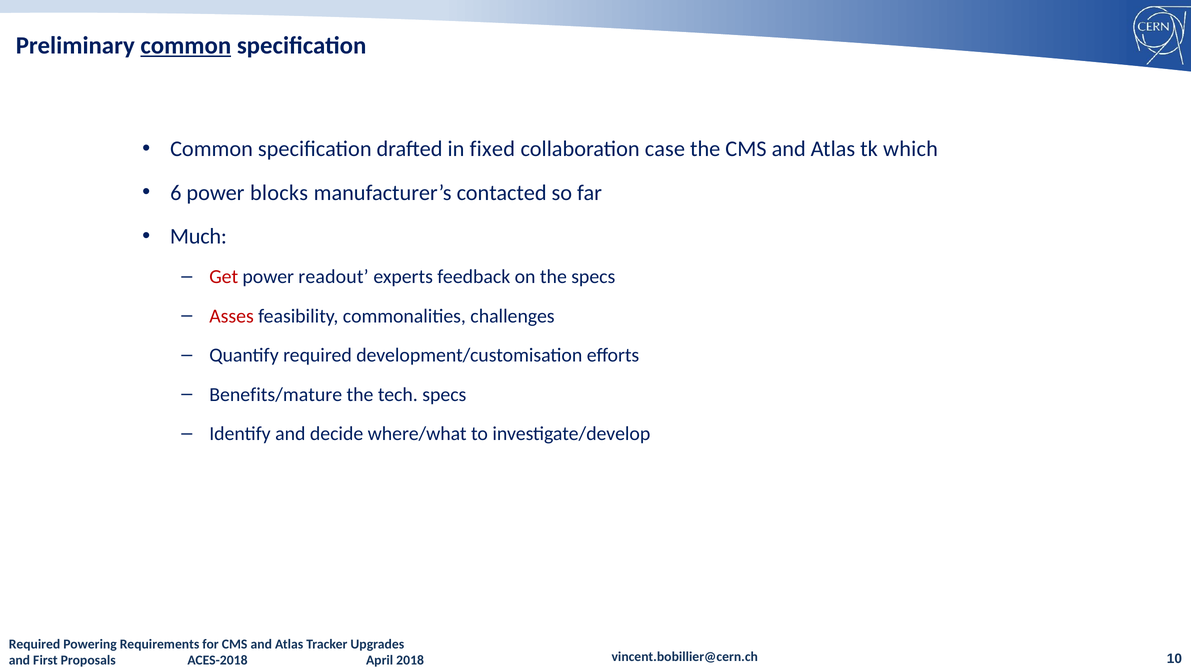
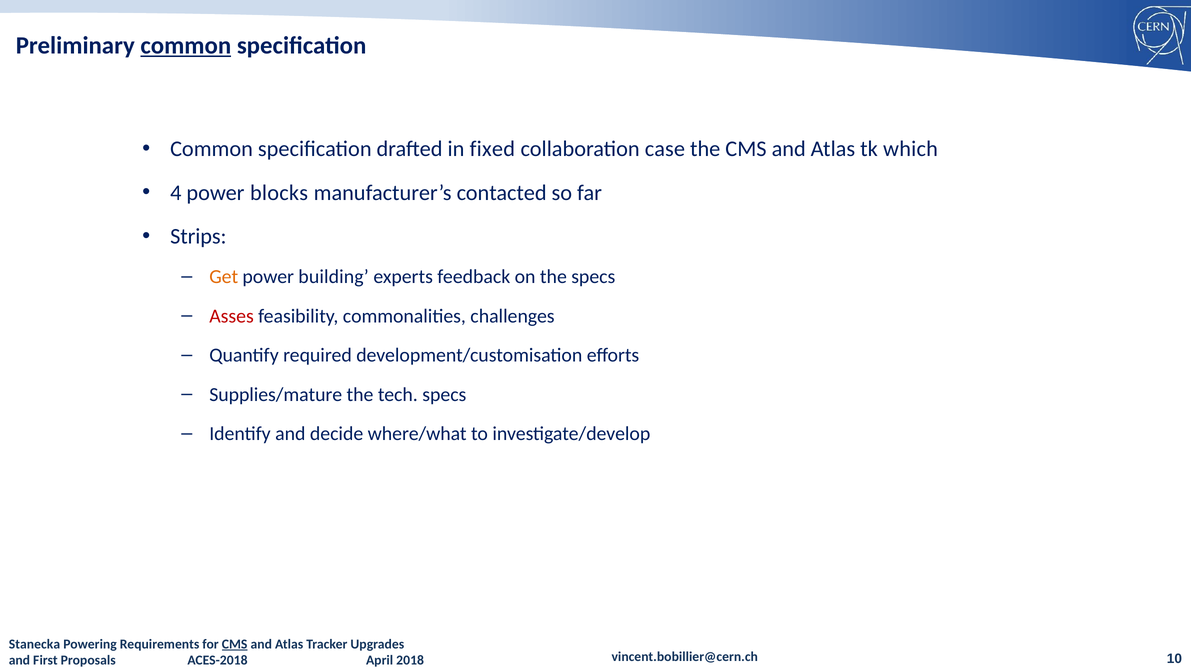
6: 6 -> 4 (176, 193)
Much: Much -> Strips (198, 236)
Get colour: red -> orange (224, 277)
readout: readout -> building (334, 277)
Benefits/mature: Benefits/mature -> Supplies/mature (276, 394)
Required: Required -> Stanecka (34, 644)
CMS underline: none -> present (235, 644)
